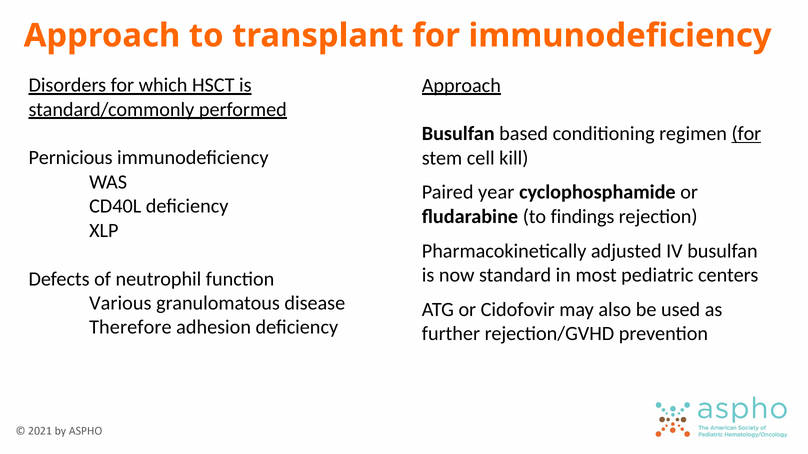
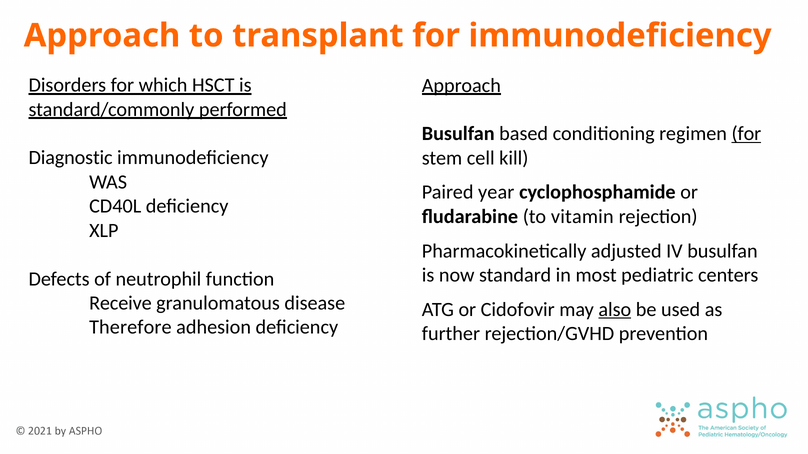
Pernicious: Pernicious -> Diagnostic (71, 158)
findings: findings -> vitamin (582, 217)
Various: Various -> Receive (120, 303)
also underline: none -> present (615, 310)
